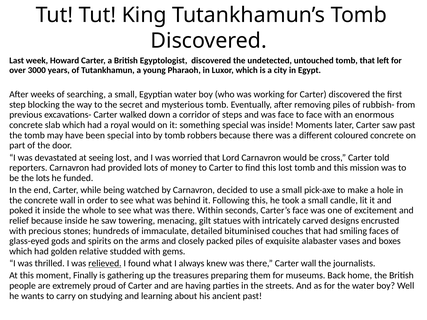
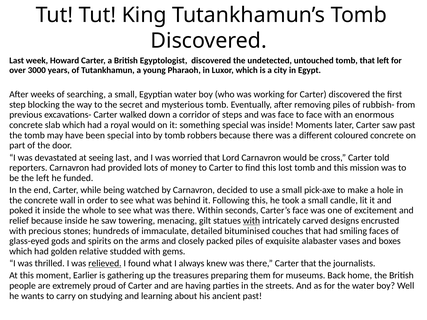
seeing lost: lost -> last (124, 158)
the lots: lots -> left (43, 178)
with underline: none -> present (251, 221)
Carter wall: wall -> that (309, 264)
Finally: Finally -> Earlier (85, 276)
